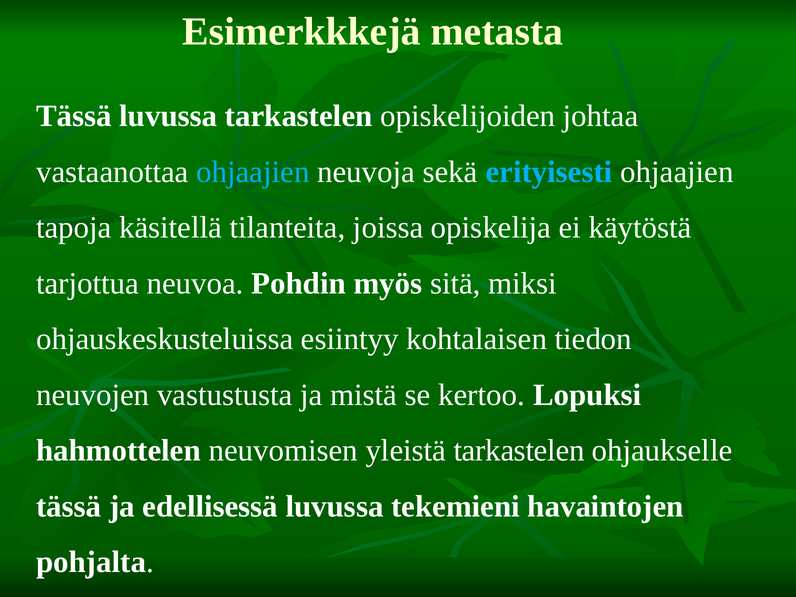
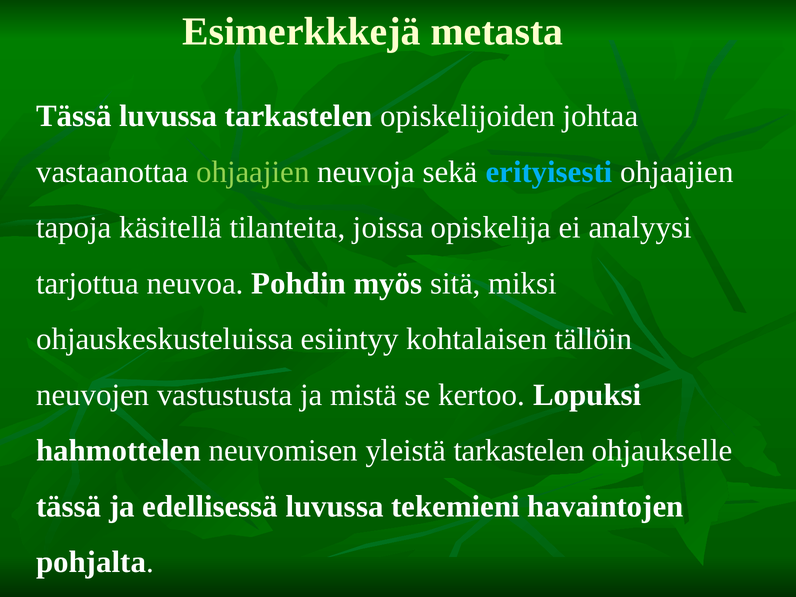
ohjaajien colour: light blue -> light green (253, 172)
käytöstä: käytöstä -> analyysi (640, 228)
tiedon: tiedon -> tällöin (593, 339)
